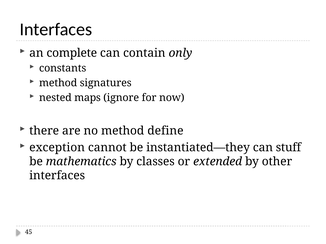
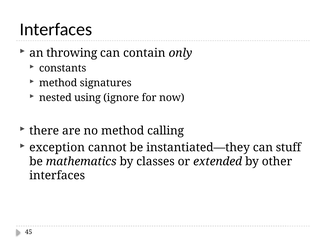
complete: complete -> throwing (72, 53)
maps: maps -> using (88, 98)
define: define -> calling (166, 131)
